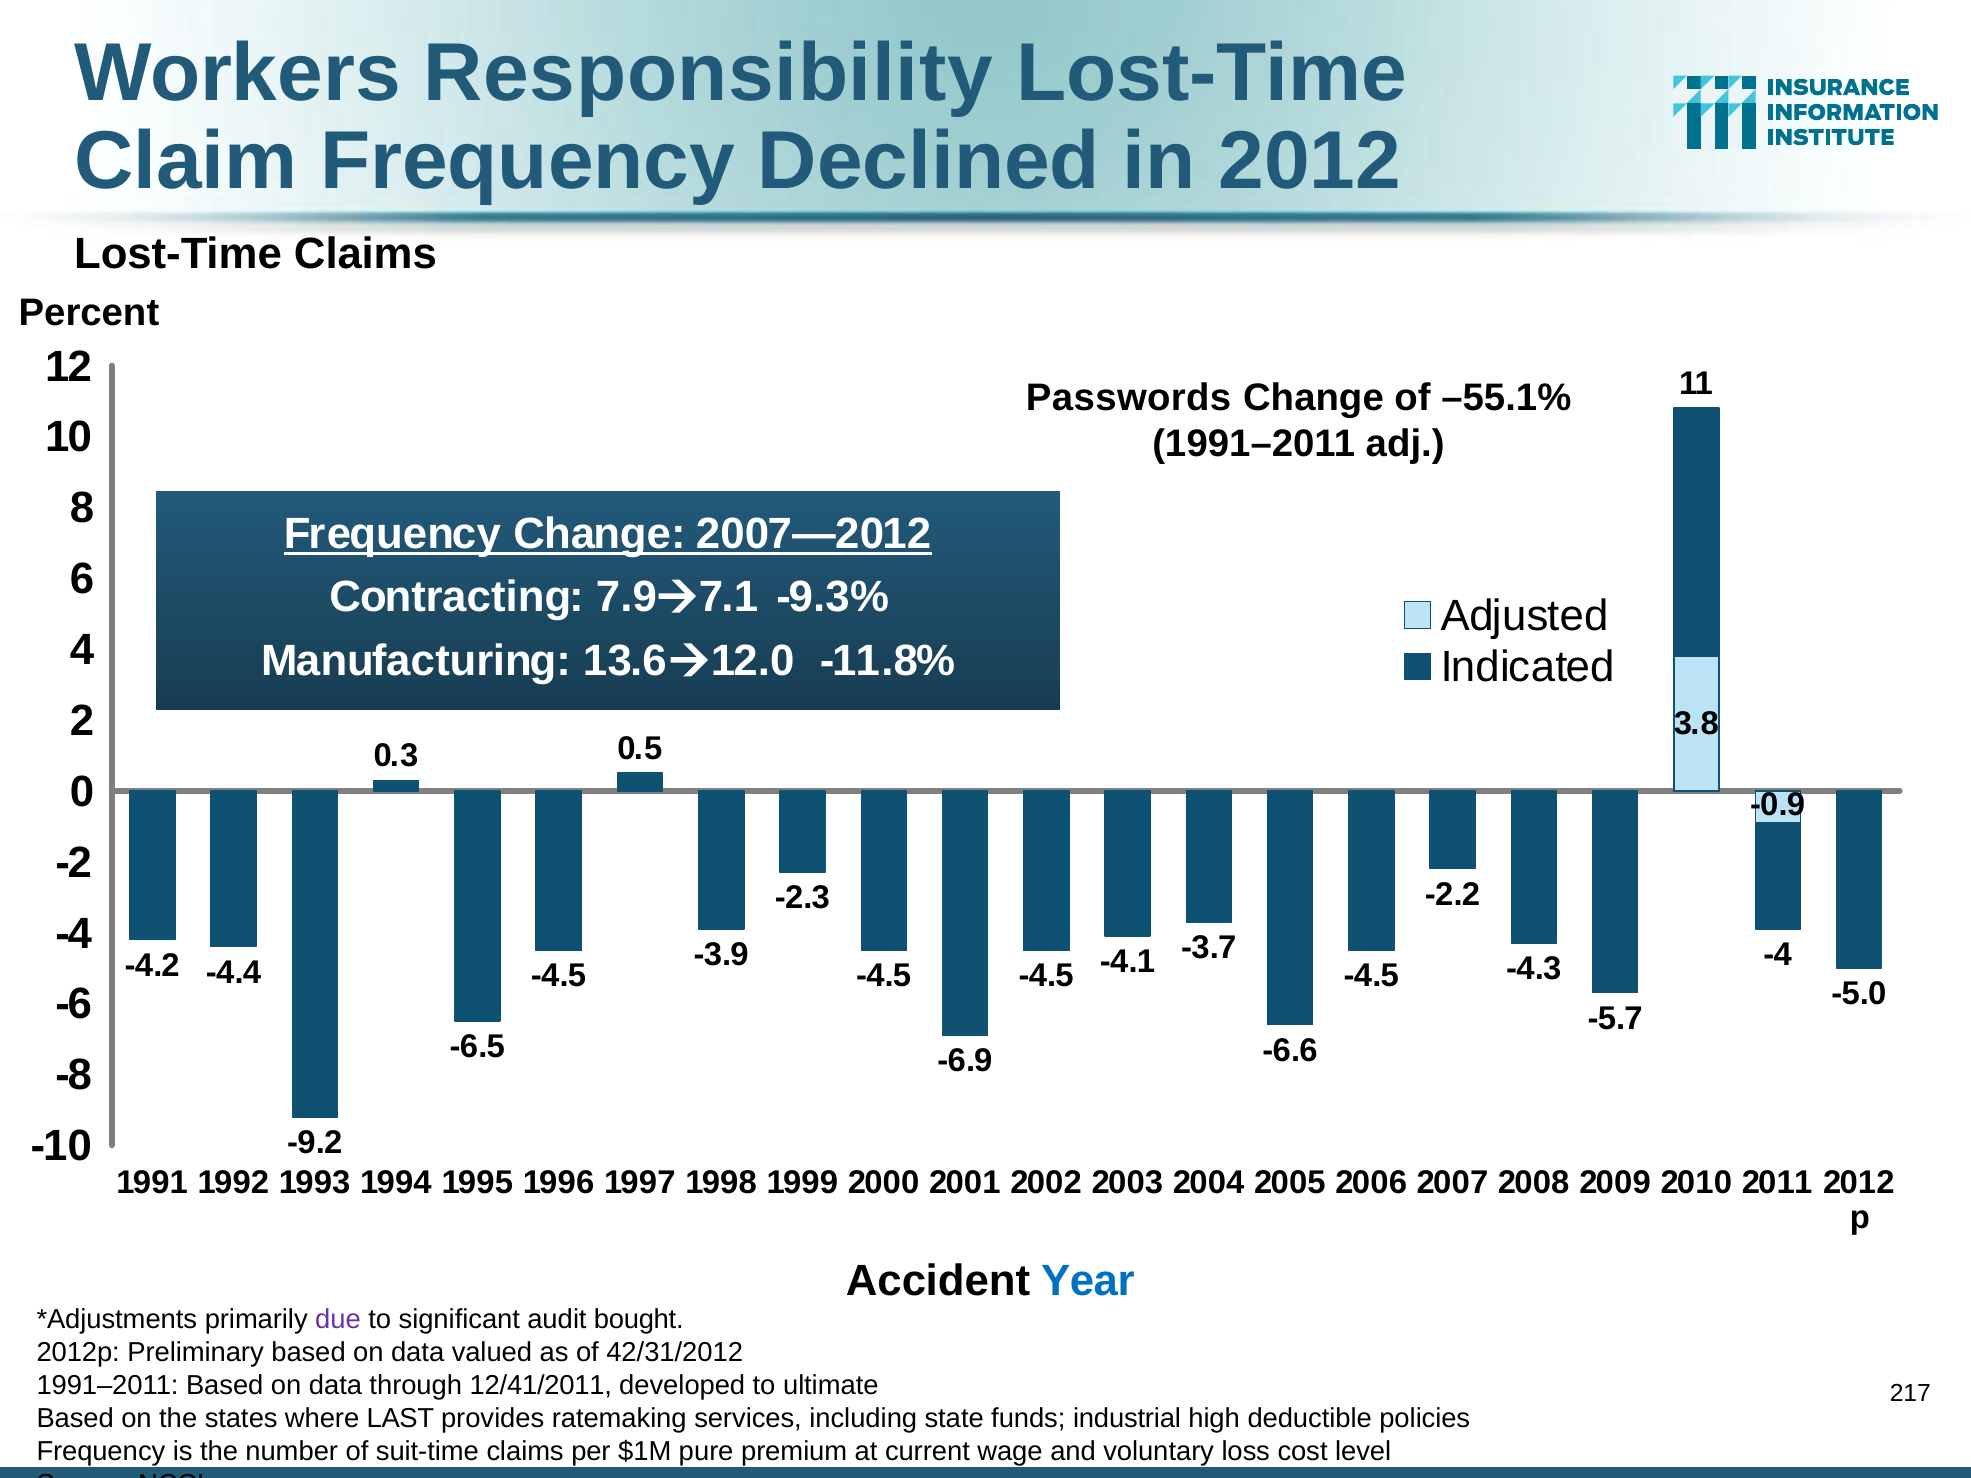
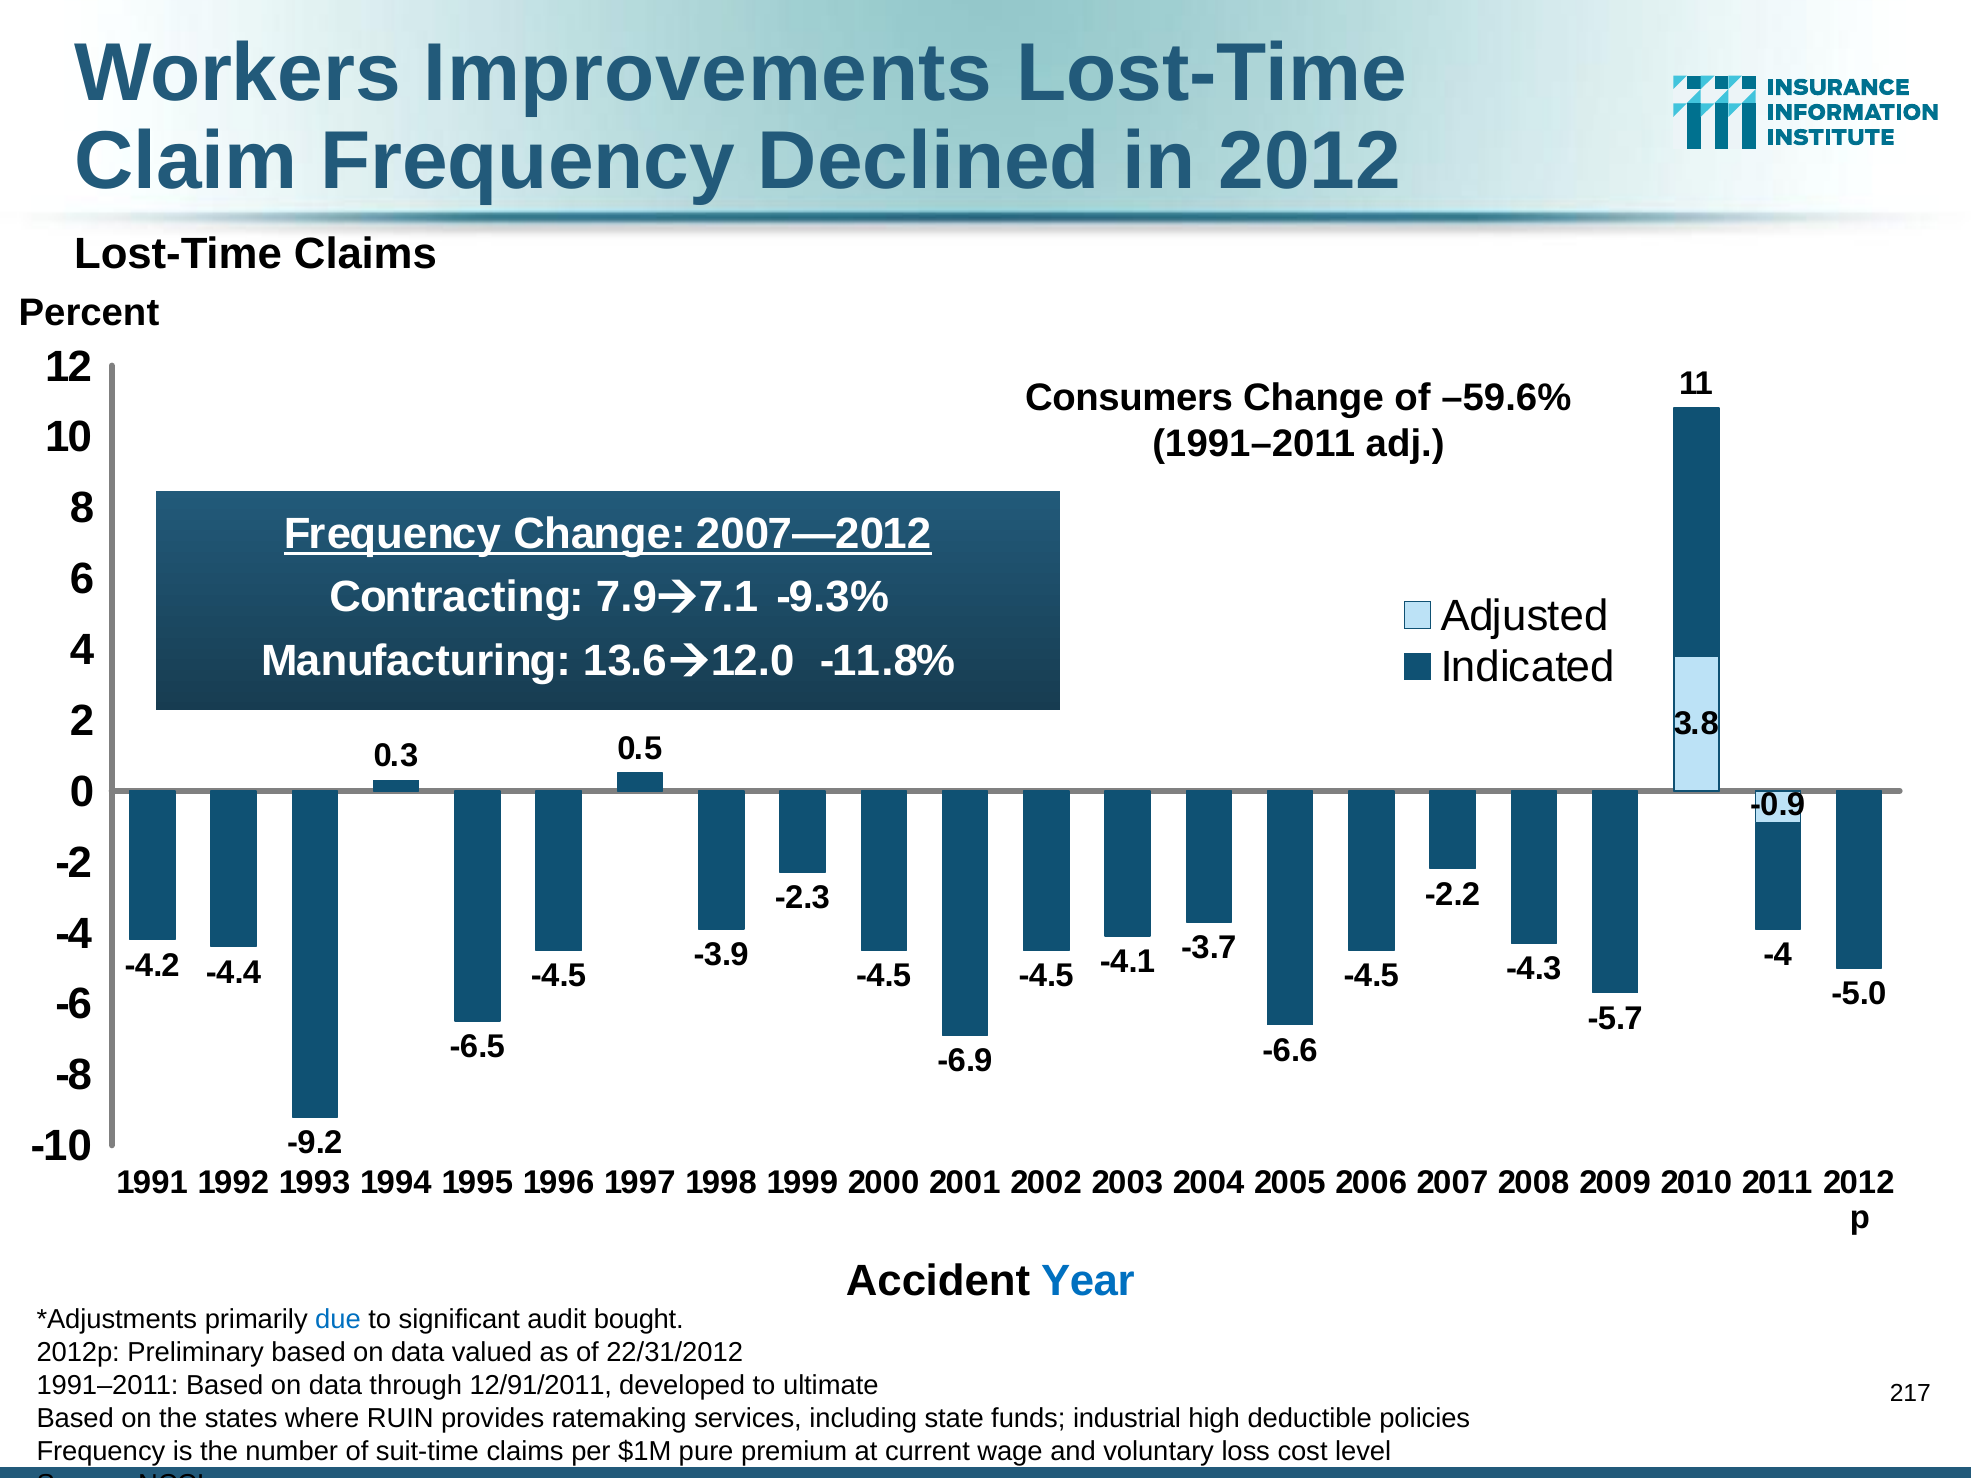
Responsibility: Responsibility -> Improvements (708, 73)
Passwords: Passwords -> Consumers (1129, 398)
–55.1%: –55.1% -> –59.6% (1506, 398)
due colour: purple -> blue (338, 1320)
42/31/2012: 42/31/2012 -> 22/31/2012 (675, 1353)
12/41/2011: 12/41/2011 -> 12/91/2011 (541, 1386)
LAST: LAST -> RUIN (400, 1419)
